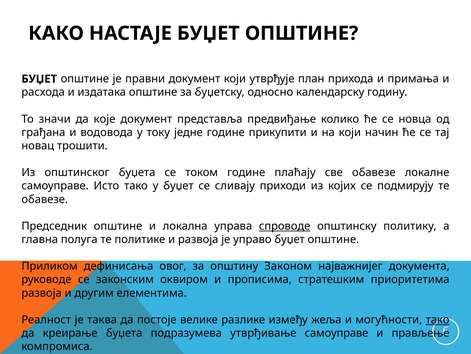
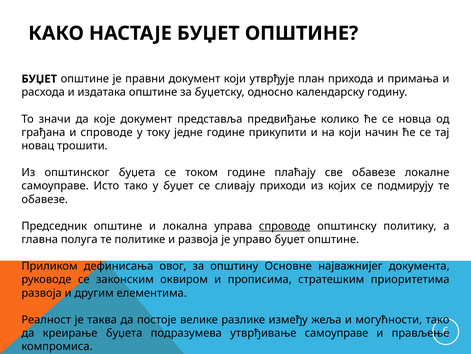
и водовода: водовода -> спроводе (107, 132)
Законом: Законом -> Основне (288, 266)
тако underline: present -> none (438, 319)
